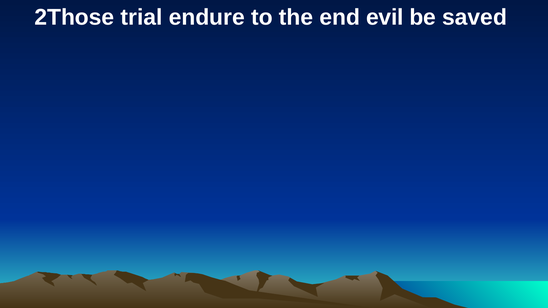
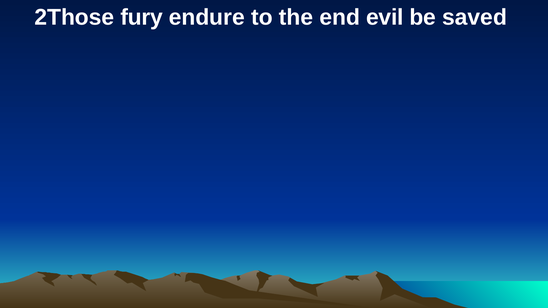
trial: trial -> fury (142, 17)
